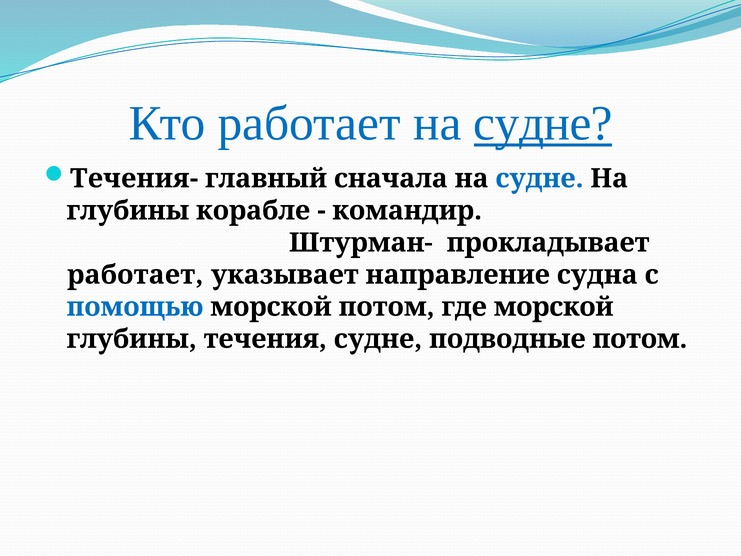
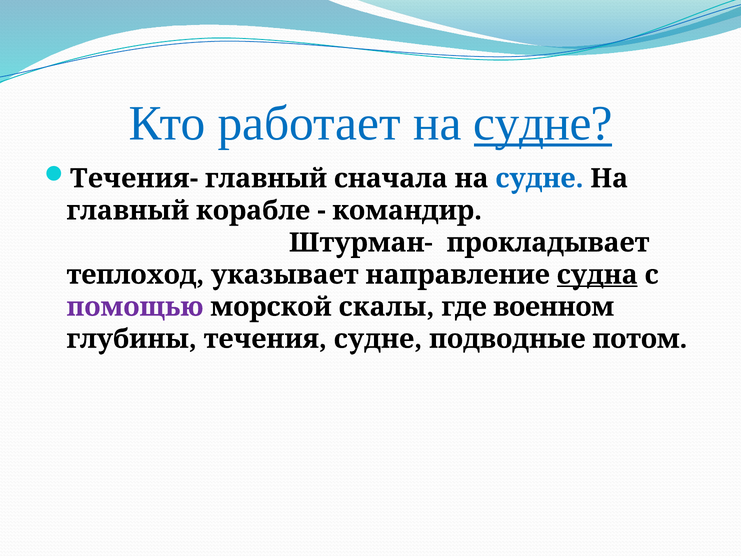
глубины: глубины -> главный (128, 210)
работает: работает -> теплоход (135, 275)
судна underline: none -> present (597, 275)
помощью colour: blue -> purple (135, 307)
морской потом: потом -> скалы (387, 307)
где морской: морской -> военном (554, 307)
